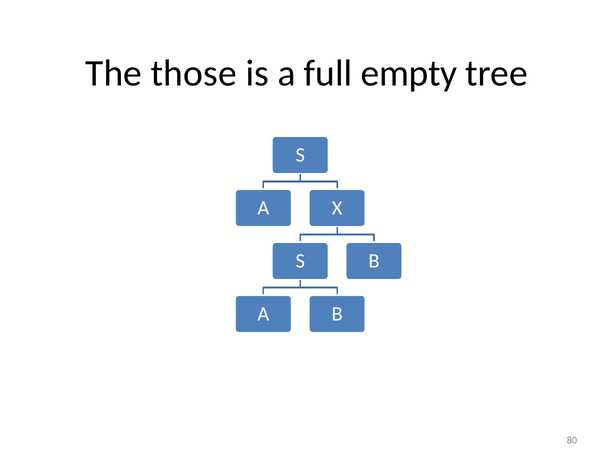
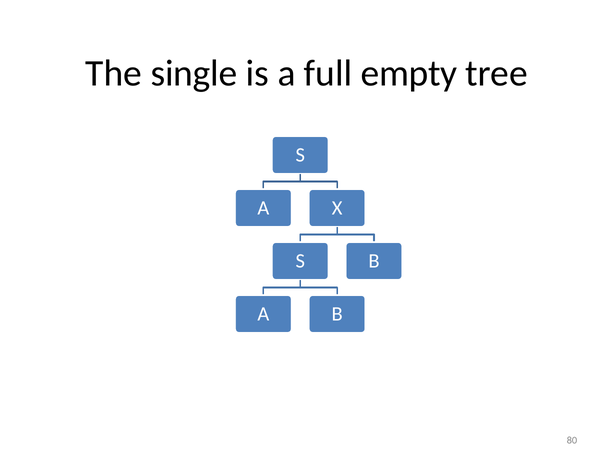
those: those -> single (194, 73)
